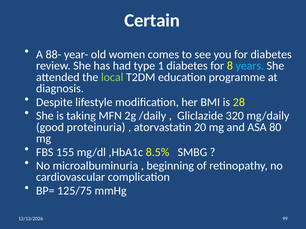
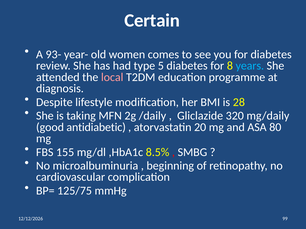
88-: 88- -> 93- (53, 54)
1: 1 -> 5 (161, 66)
local colour: light green -> pink (112, 77)
proteinuria: proteinuria -> antidiabetic (96, 127)
